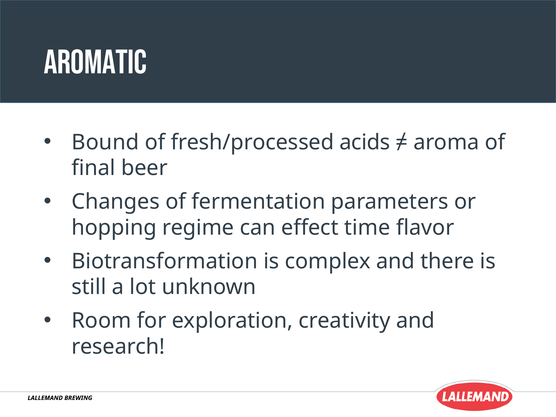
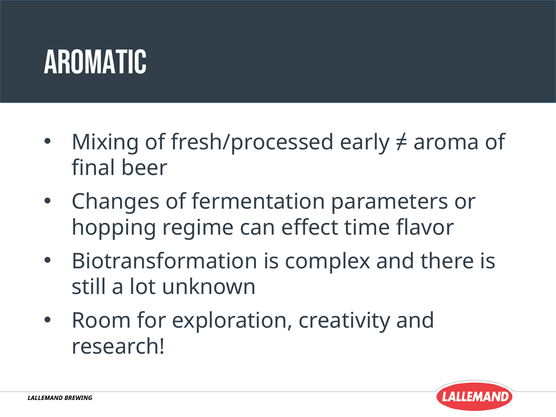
Bound: Bound -> Mixing (106, 142)
acids: acids -> early (365, 142)
